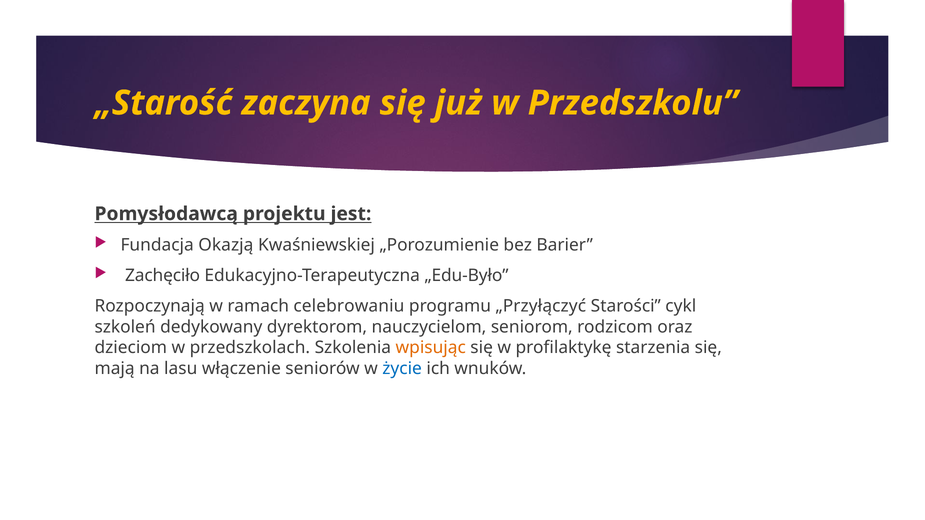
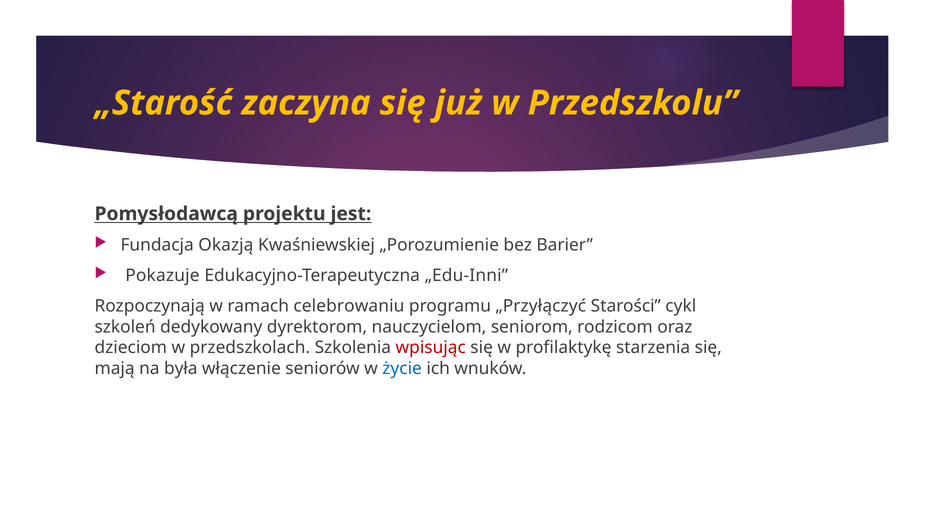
Zachęciło: Zachęciło -> Pokazuje (162, 276)
„Edu-Było: „Edu-Było -> „Edu-Inni (466, 276)
wpisując colour: orange -> red (431, 348)
lasu: lasu -> była (181, 369)
